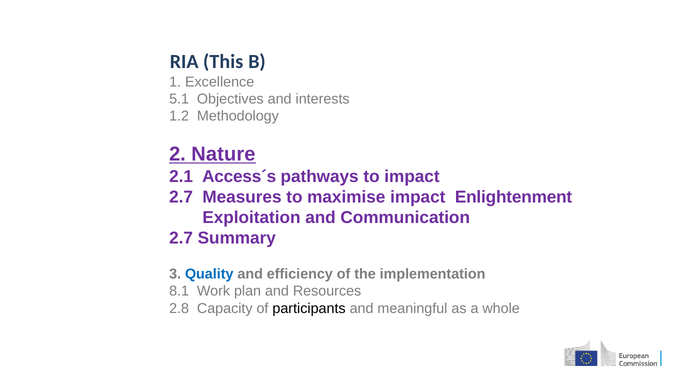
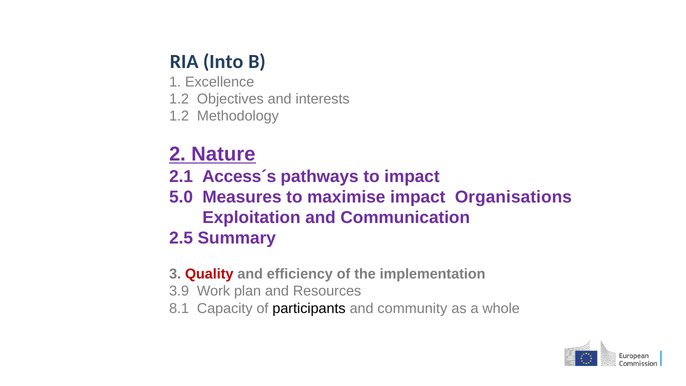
This: This -> Into (223, 62)
5.1: 5.1 -> 1.2 (179, 99)
2.7: 2.7 -> 5.0 (181, 197)
Enlightenment: Enlightenment -> Organisations (513, 197)
2.7: 2.7 -> 2.5 (181, 238)
Quality colour: blue -> red (209, 274)
8.1: 8.1 -> 3.9 (179, 291)
2.8: 2.8 -> 8.1 (179, 308)
meaningful: meaningful -> community (412, 308)
